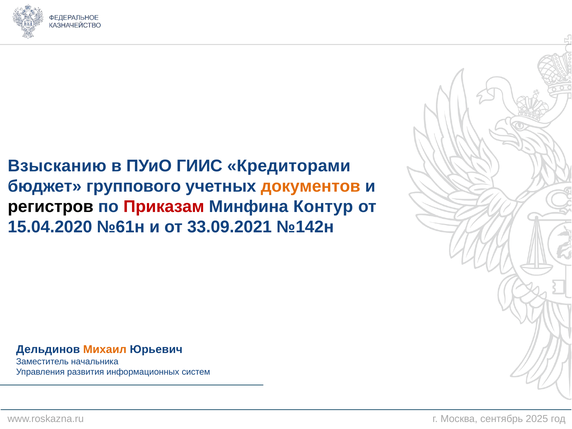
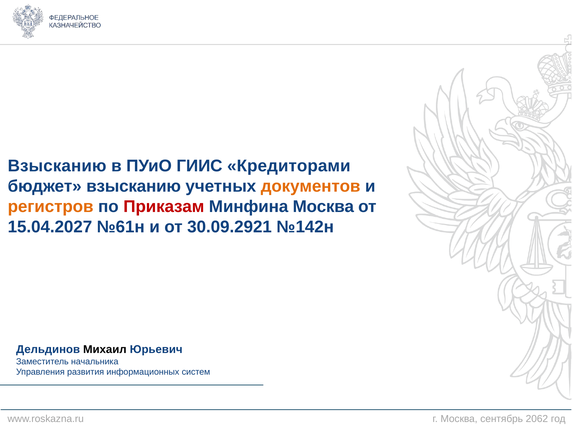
бюджет группового: группового -> взысканию (134, 186)
регистров colour: black -> orange (51, 207)
Минфина Контур: Контур -> Москва (323, 207)
15.04.2020: 15.04.2020 -> 15.04.2027 (50, 227)
33.09.2021: 33.09.2021 -> 30.09.2921 (230, 227)
Михаил colour: orange -> black (105, 350)
2025: 2025 -> 2062 (537, 419)
